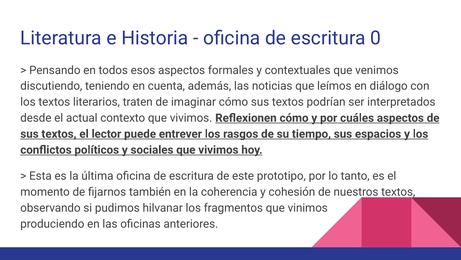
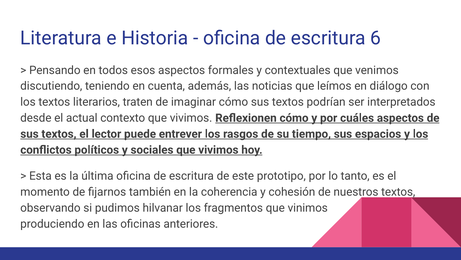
0: 0 -> 6 (376, 38)
